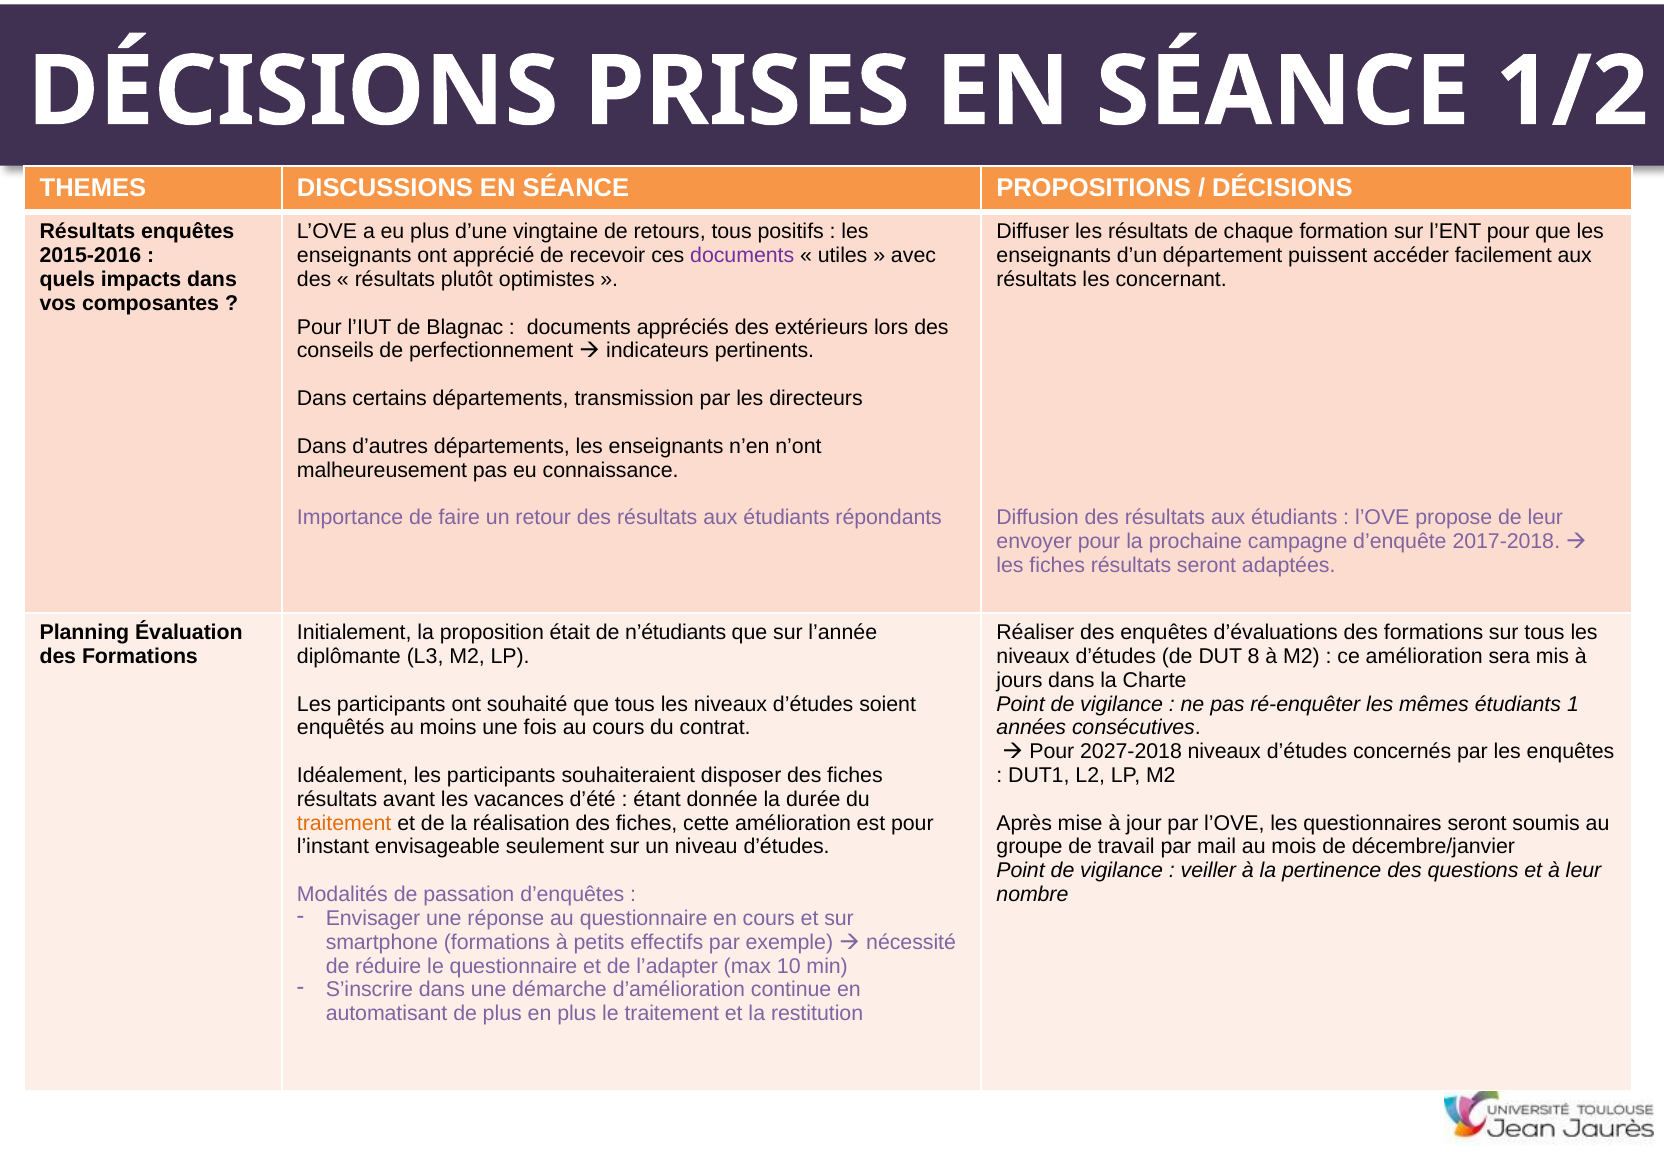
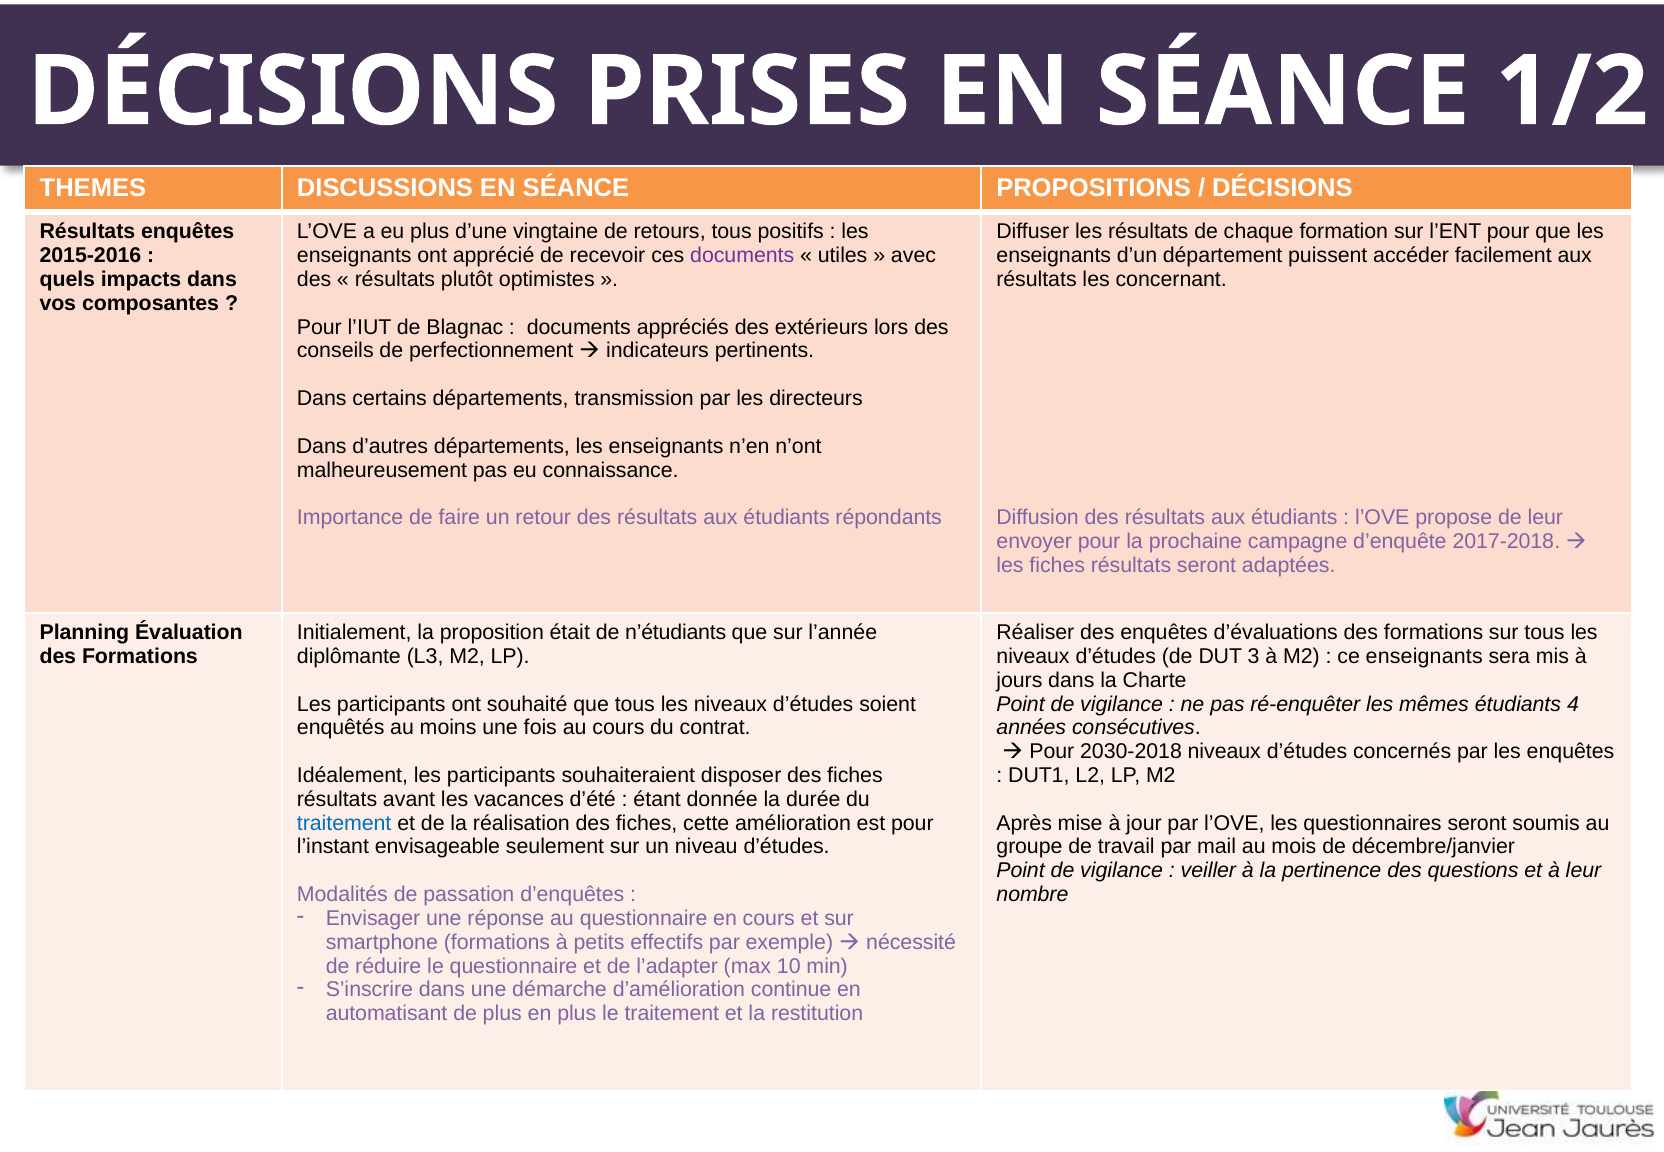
8: 8 -> 3 (1254, 656)
ce amélioration: amélioration -> enseignants (1424, 656)
1: 1 -> 4 (1573, 704)
2027-2018: 2027-2018 -> 2030-2018 (1131, 752)
traitement colour: orange -> blue (344, 823)
